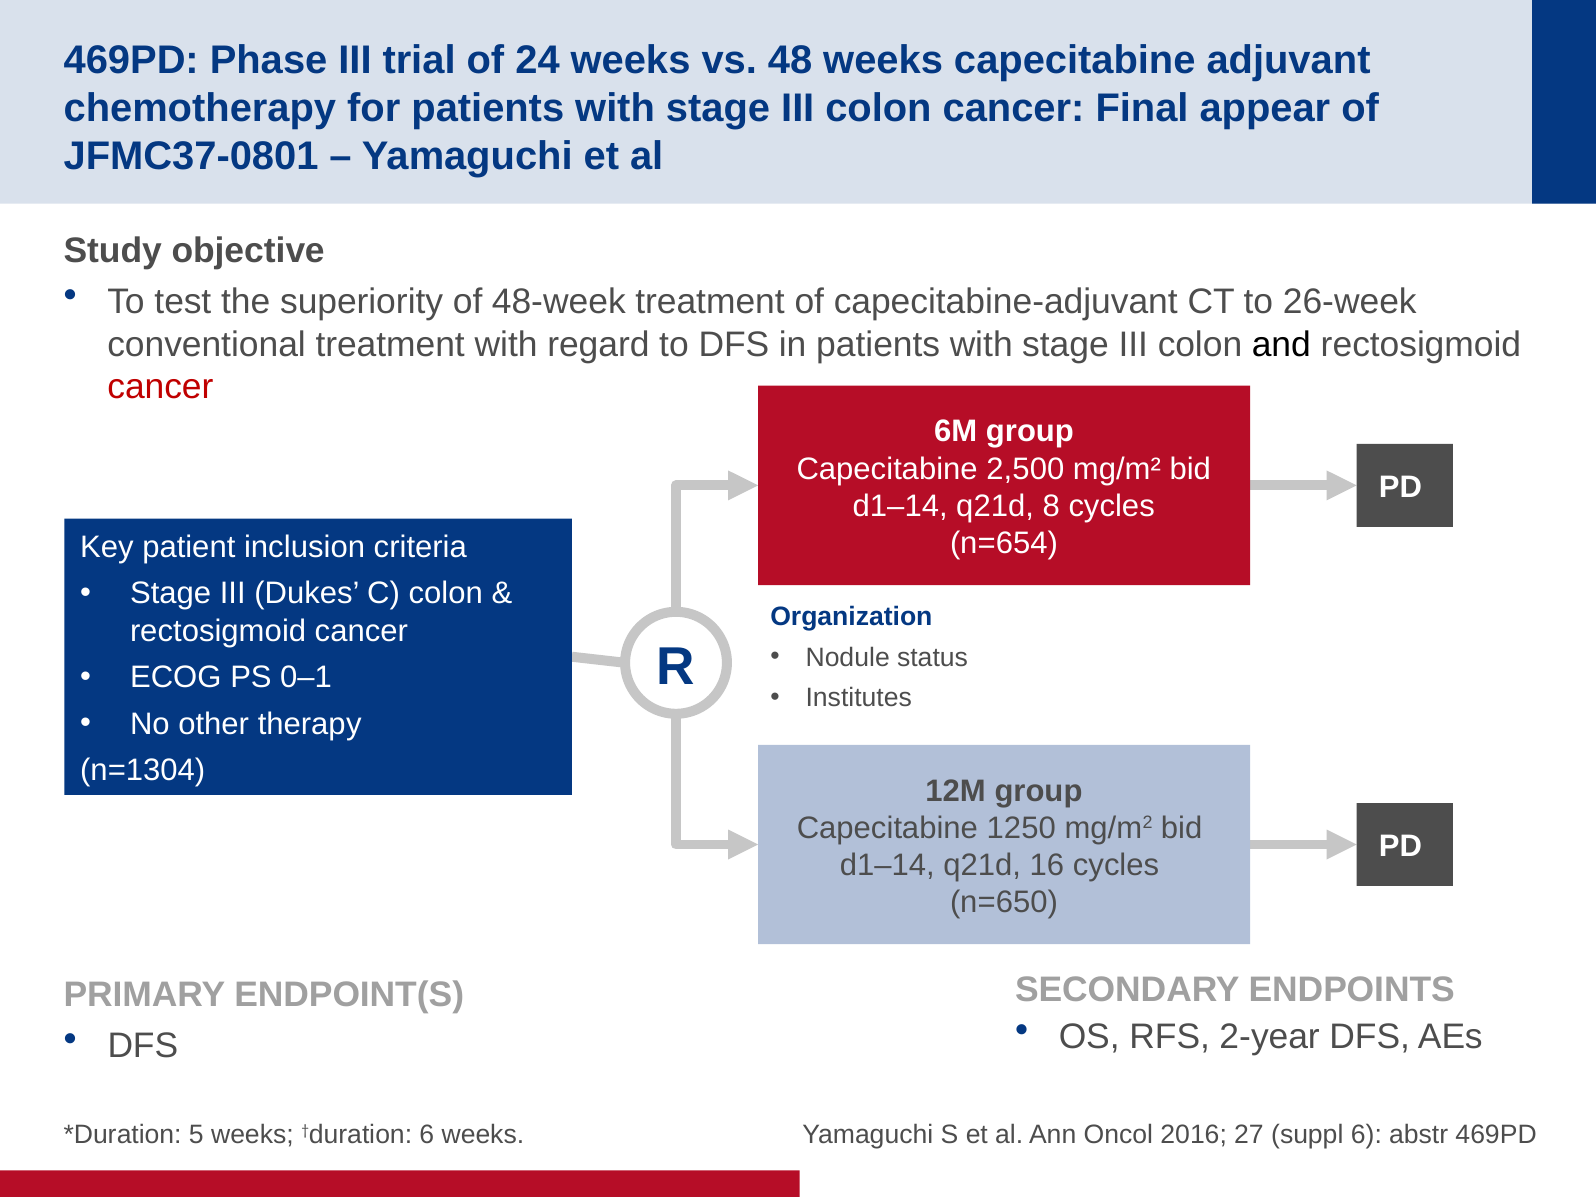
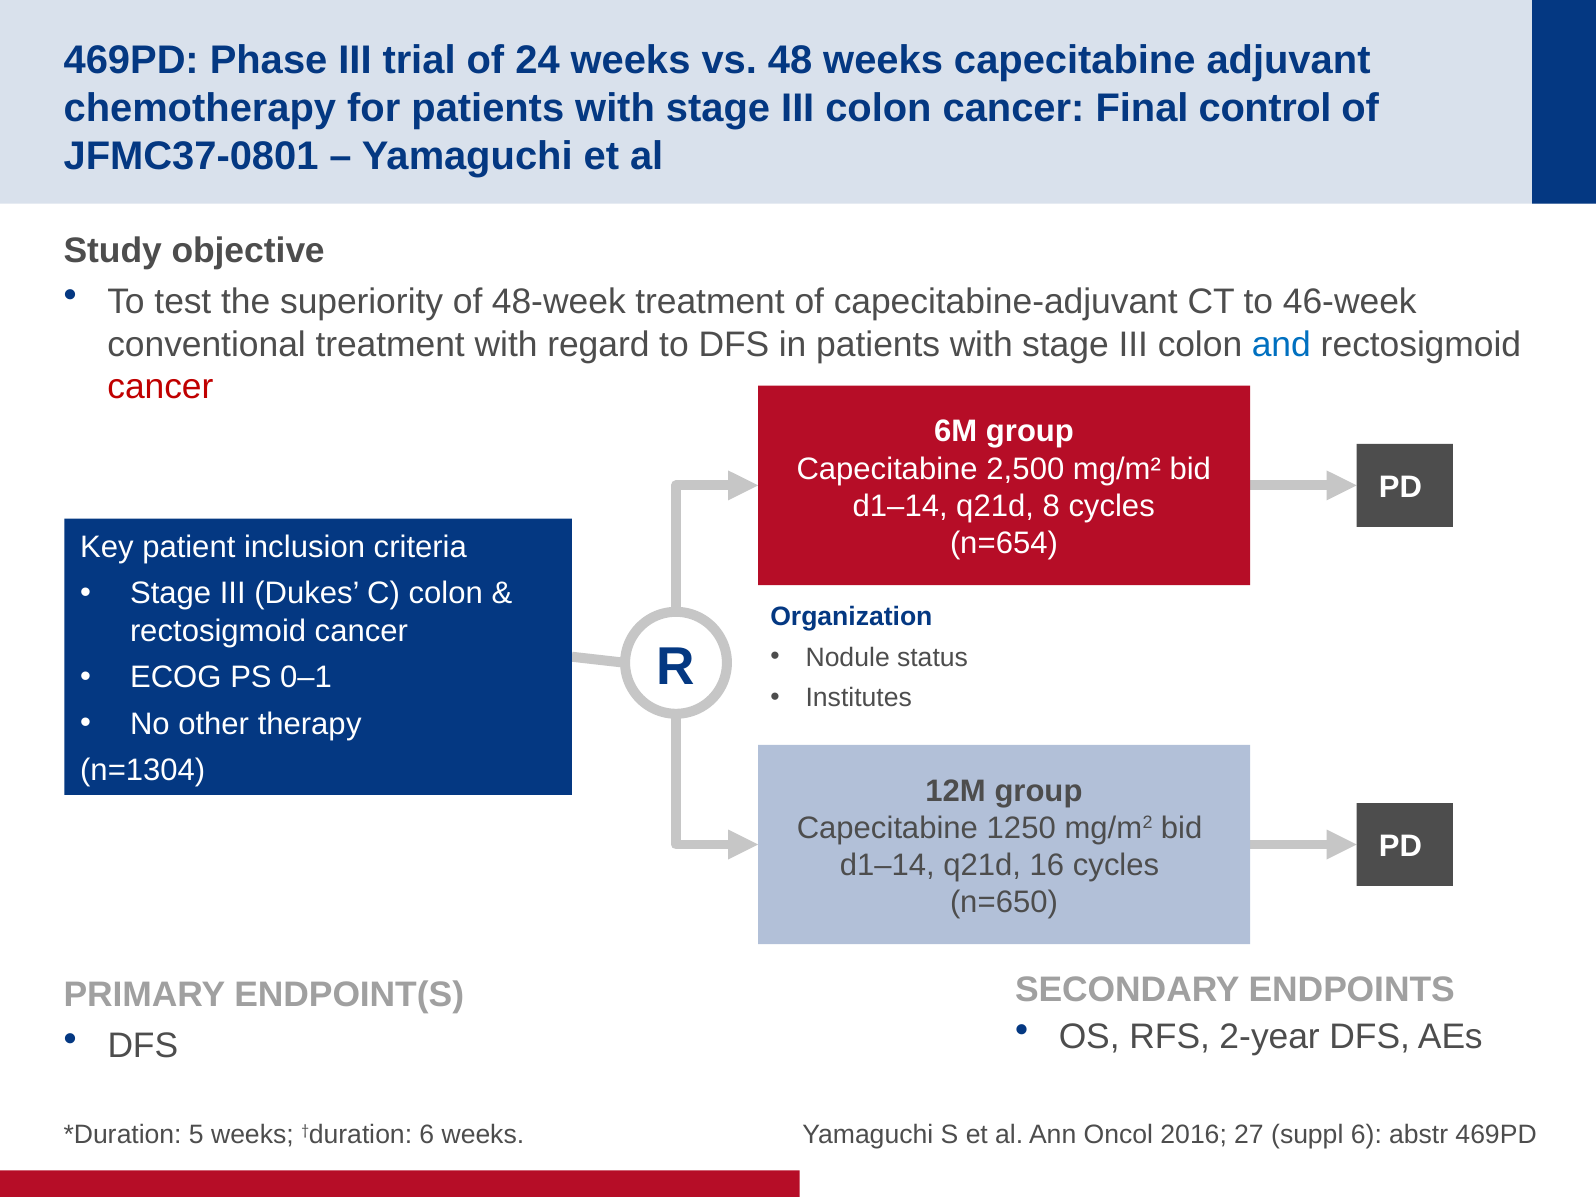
appear: appear -> control (1265, 109)
26-week: 26-week -> 46-week (1350, 302)
and colour: black -> blue (1281, 344)
